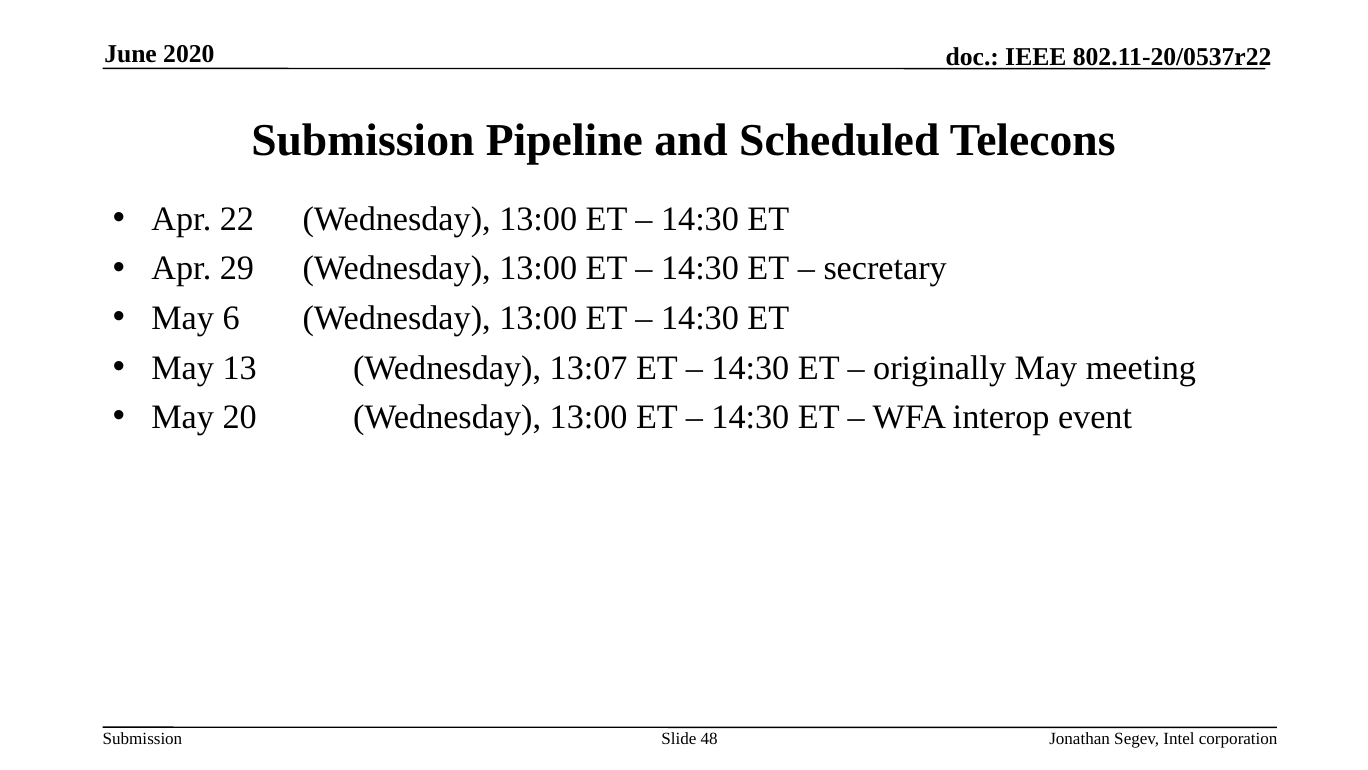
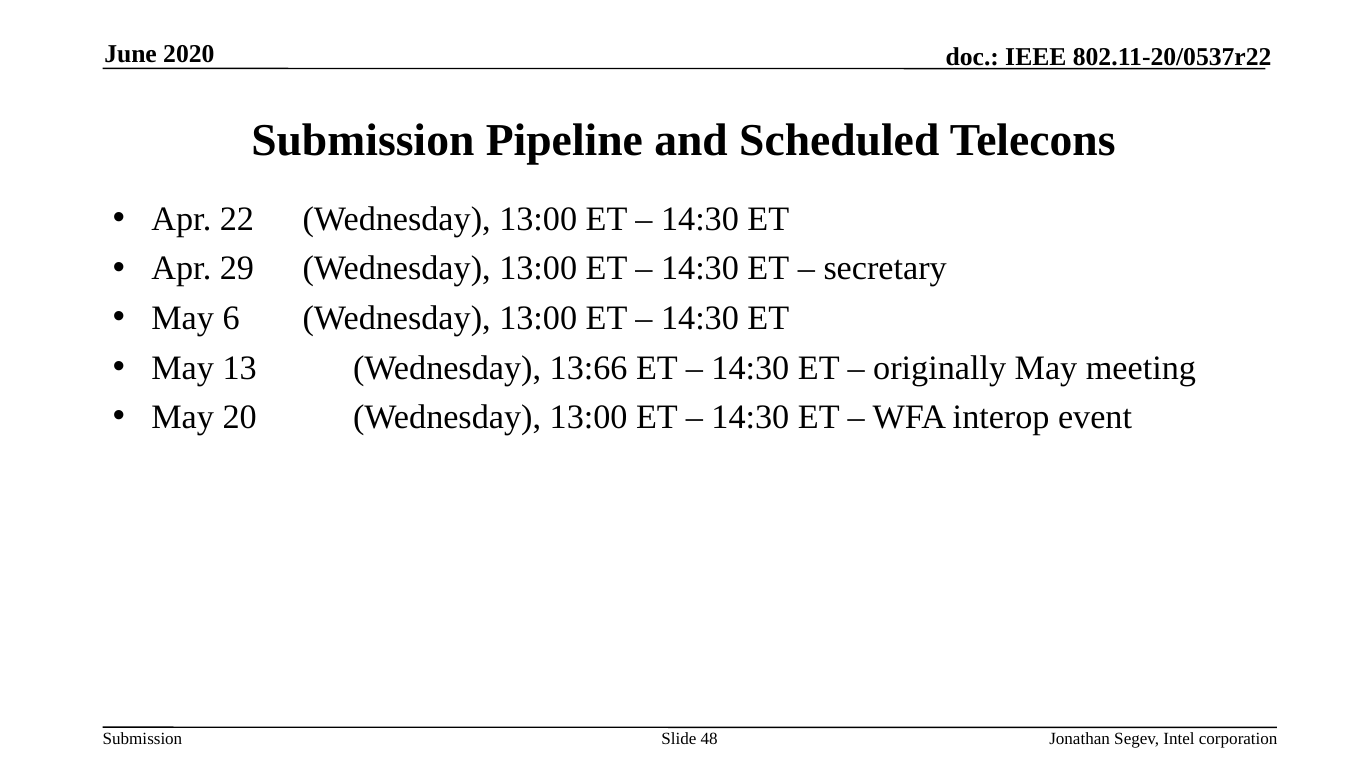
13:07: 13:07 -> 13:66 (589, 368)
